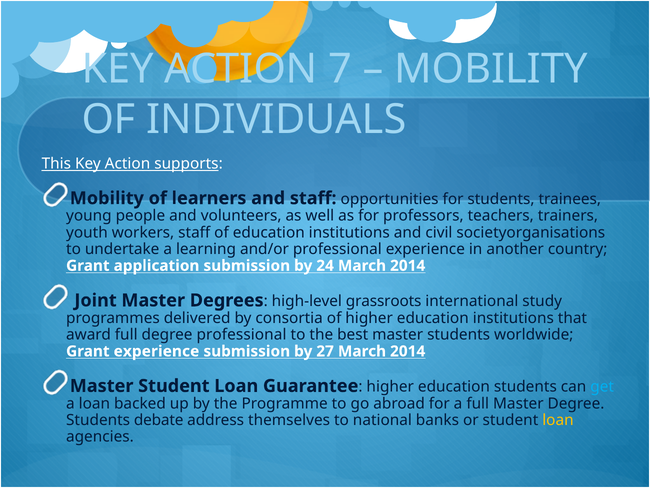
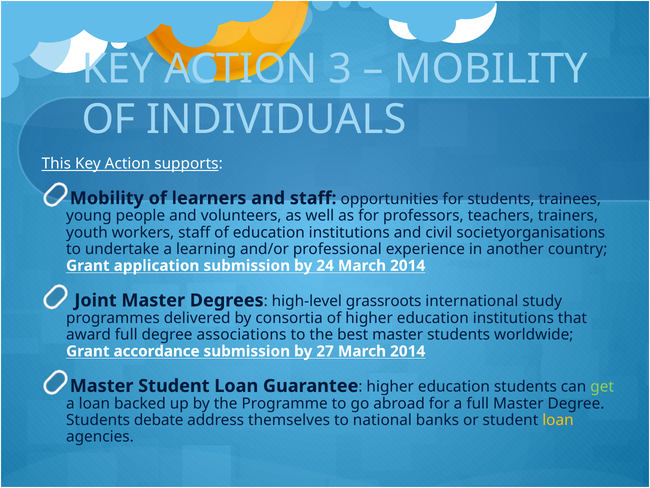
7: 7 -> 3 (340, 69)
degree professional: professional -> associations (241, 334)
Grant experience: experience -> accordance (157, 351)
get colour: light blue -> light green (602, 386)
